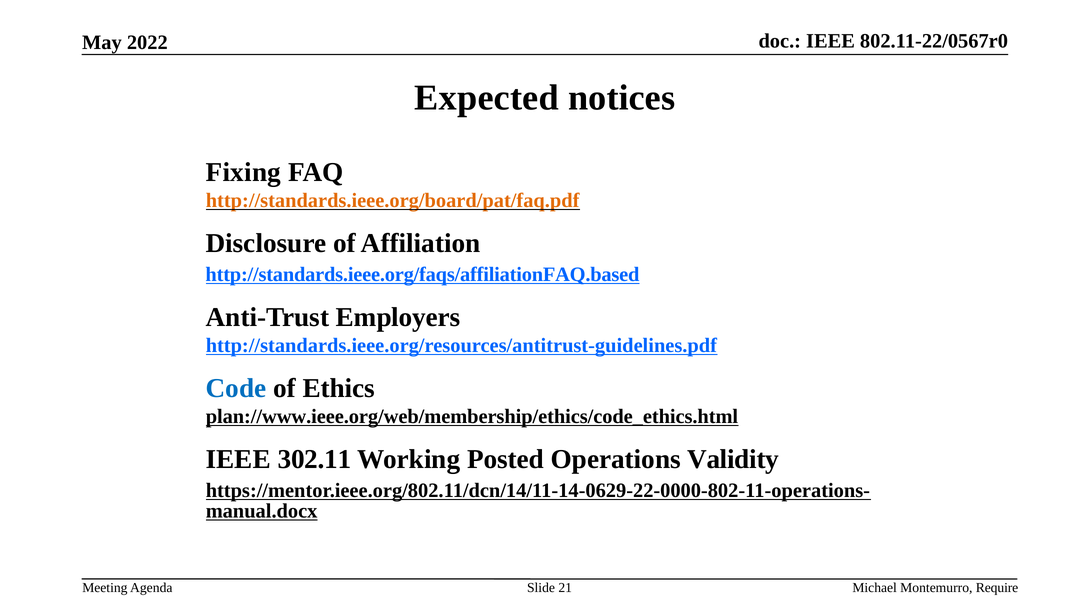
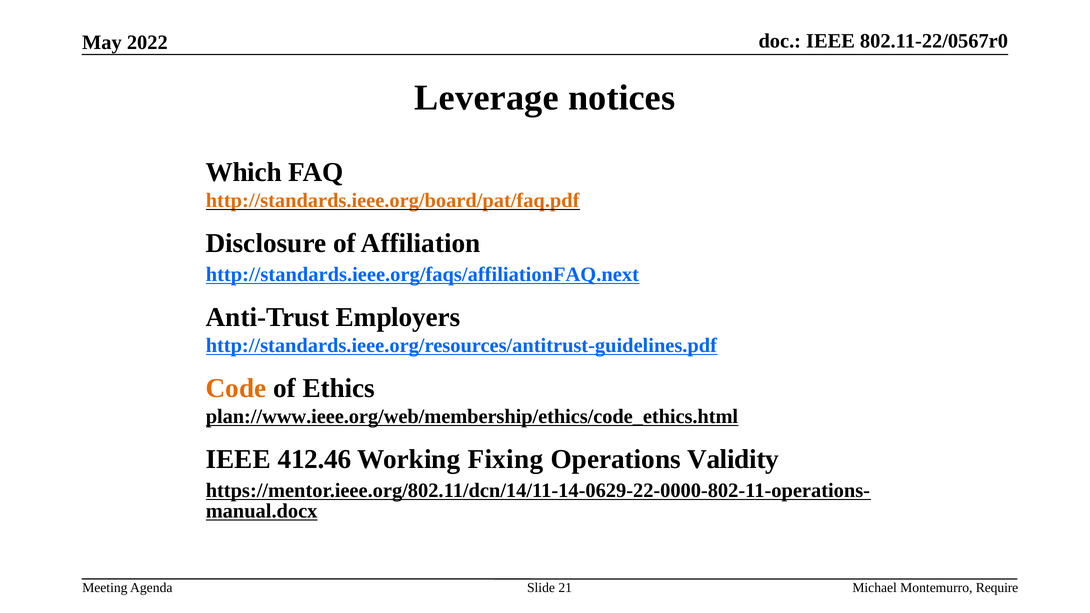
Expected: Expected -> Leverage (487, 98)
Fixing: Fixing -> Which (244, 172)
http://standards.ieee.org/faqs/affiliationFAQ.based: http://standards.ieee.org/faqs/affiliationFAQ.based -> http://standards.ieee.org/faqs/affiliationFAQ.next (422, 275)
Code colour: blue -> orange (236, 388)
302.11: 302.11 -> 412.46 (314, 459)
Posted: Posted -> Fixing (505, 459)
